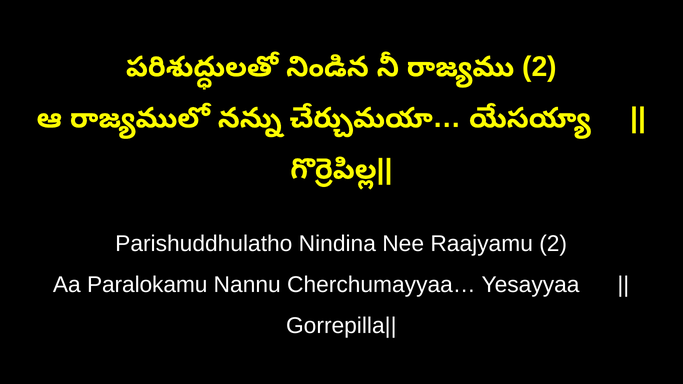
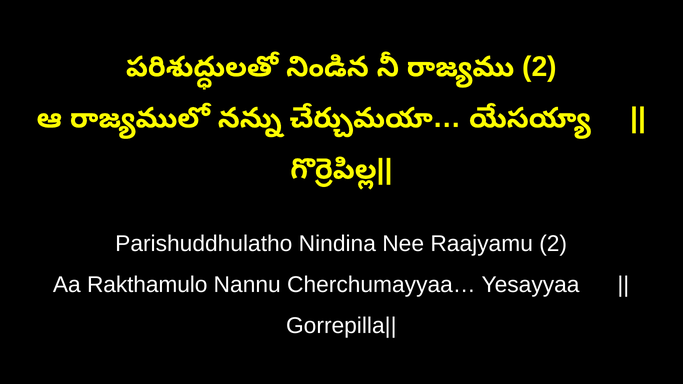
Paralokamu: Paralokamu -> Rakthamulo (147, 285)
